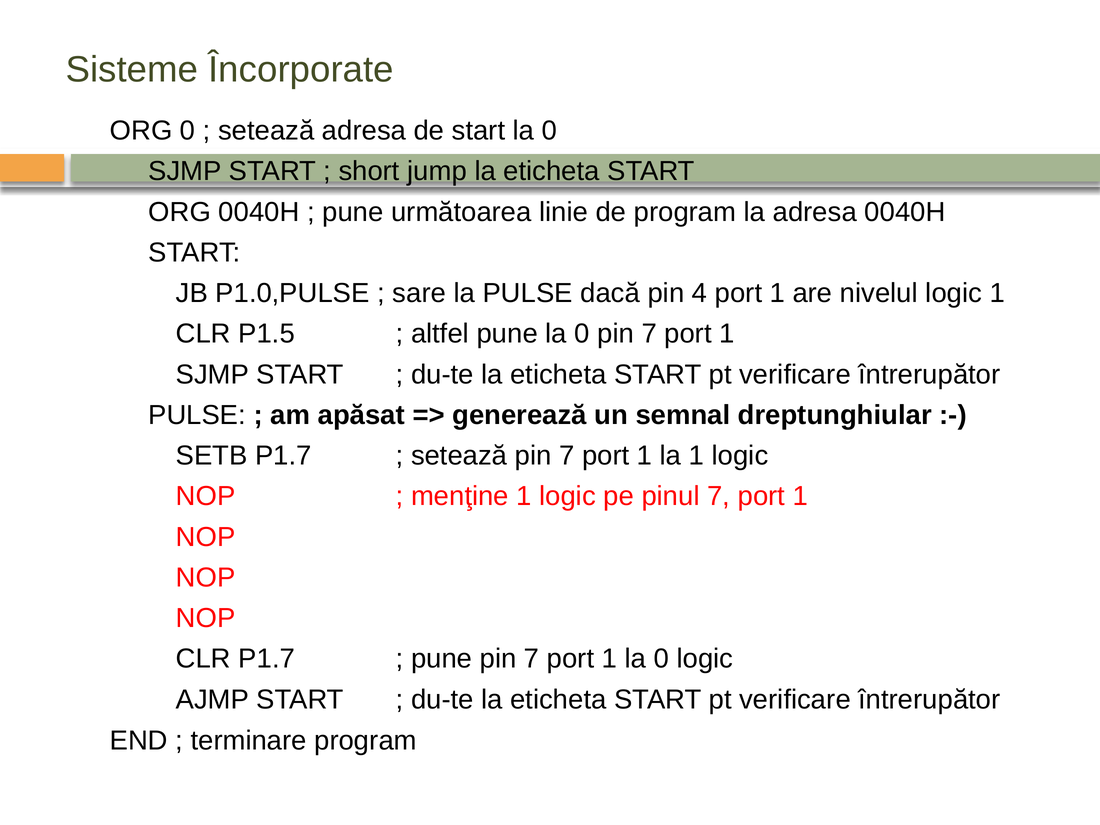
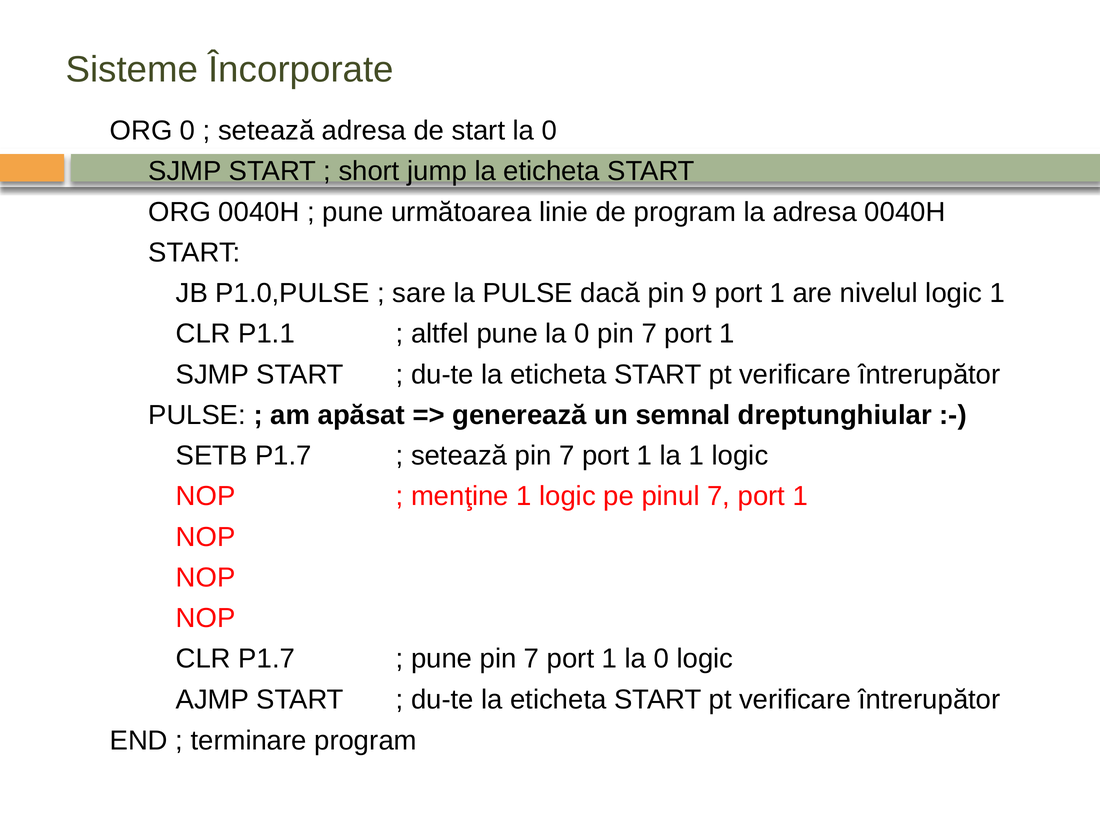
4: 4 -> 9 (700, 293)
P1.5: P1.5 -> P1.1 (267, 334)
